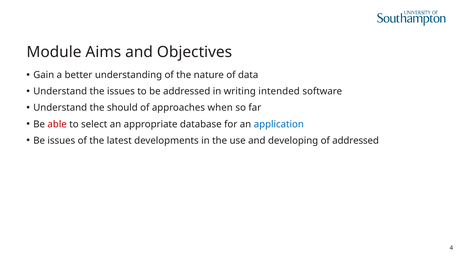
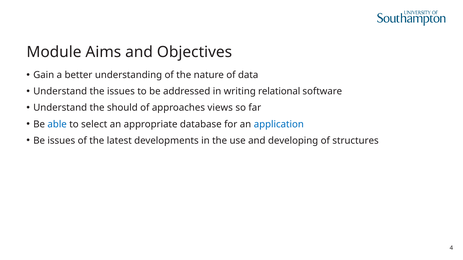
intended: intended -> relational (279, 92)
when: when -> views (220, 108)
able colour: red -> blue (57, 124)
of addressed: addressed -> structures (356, 141)
